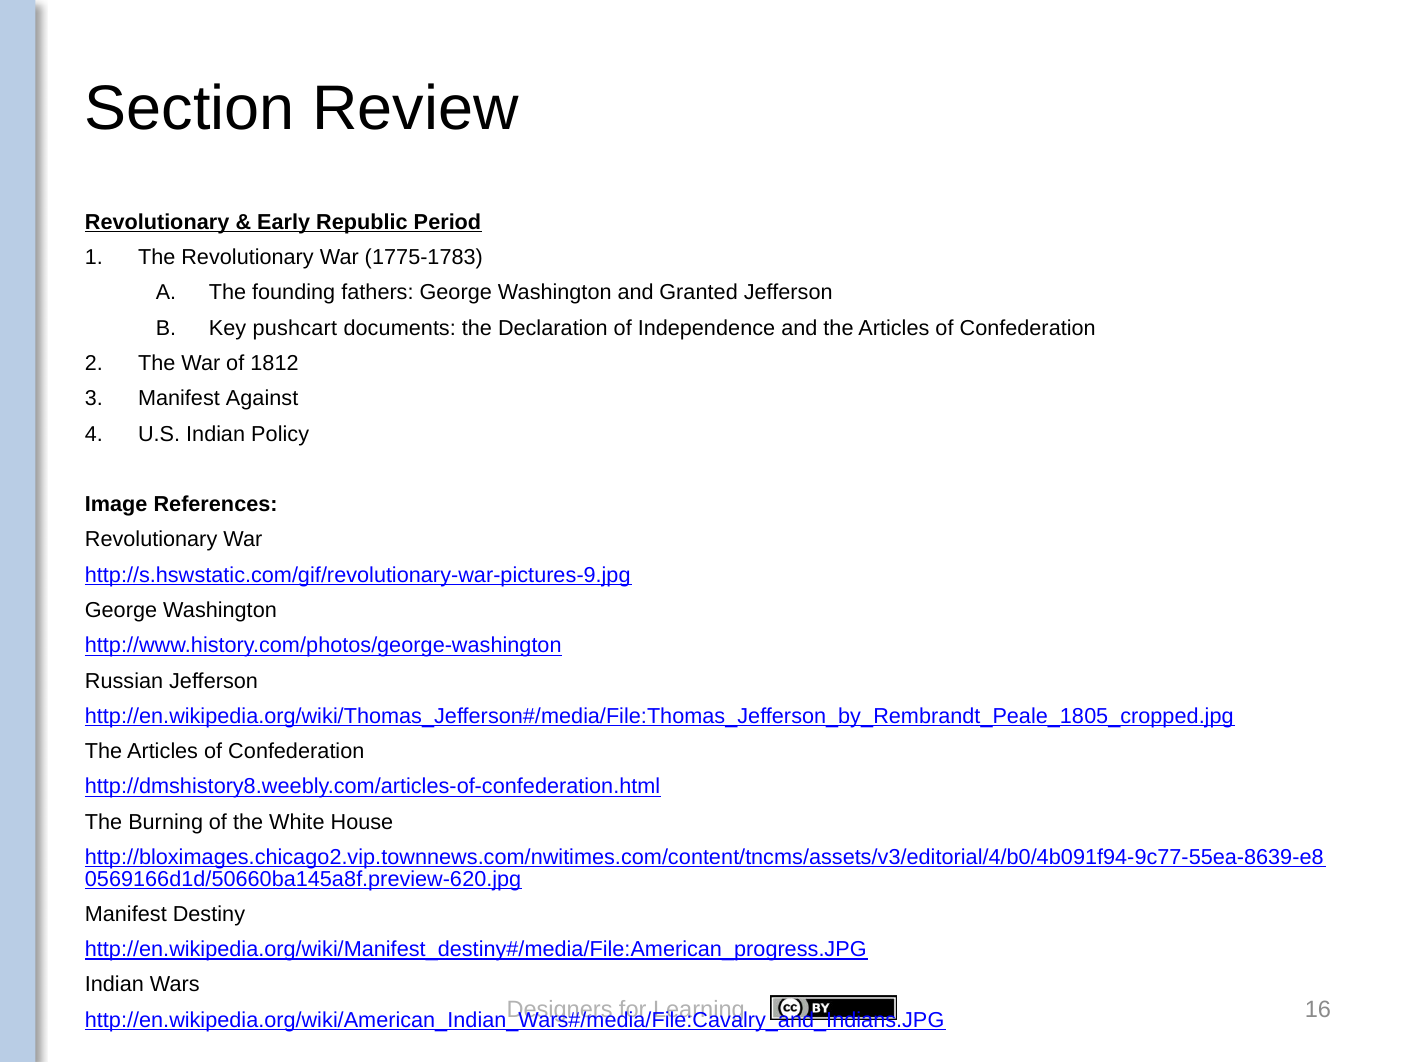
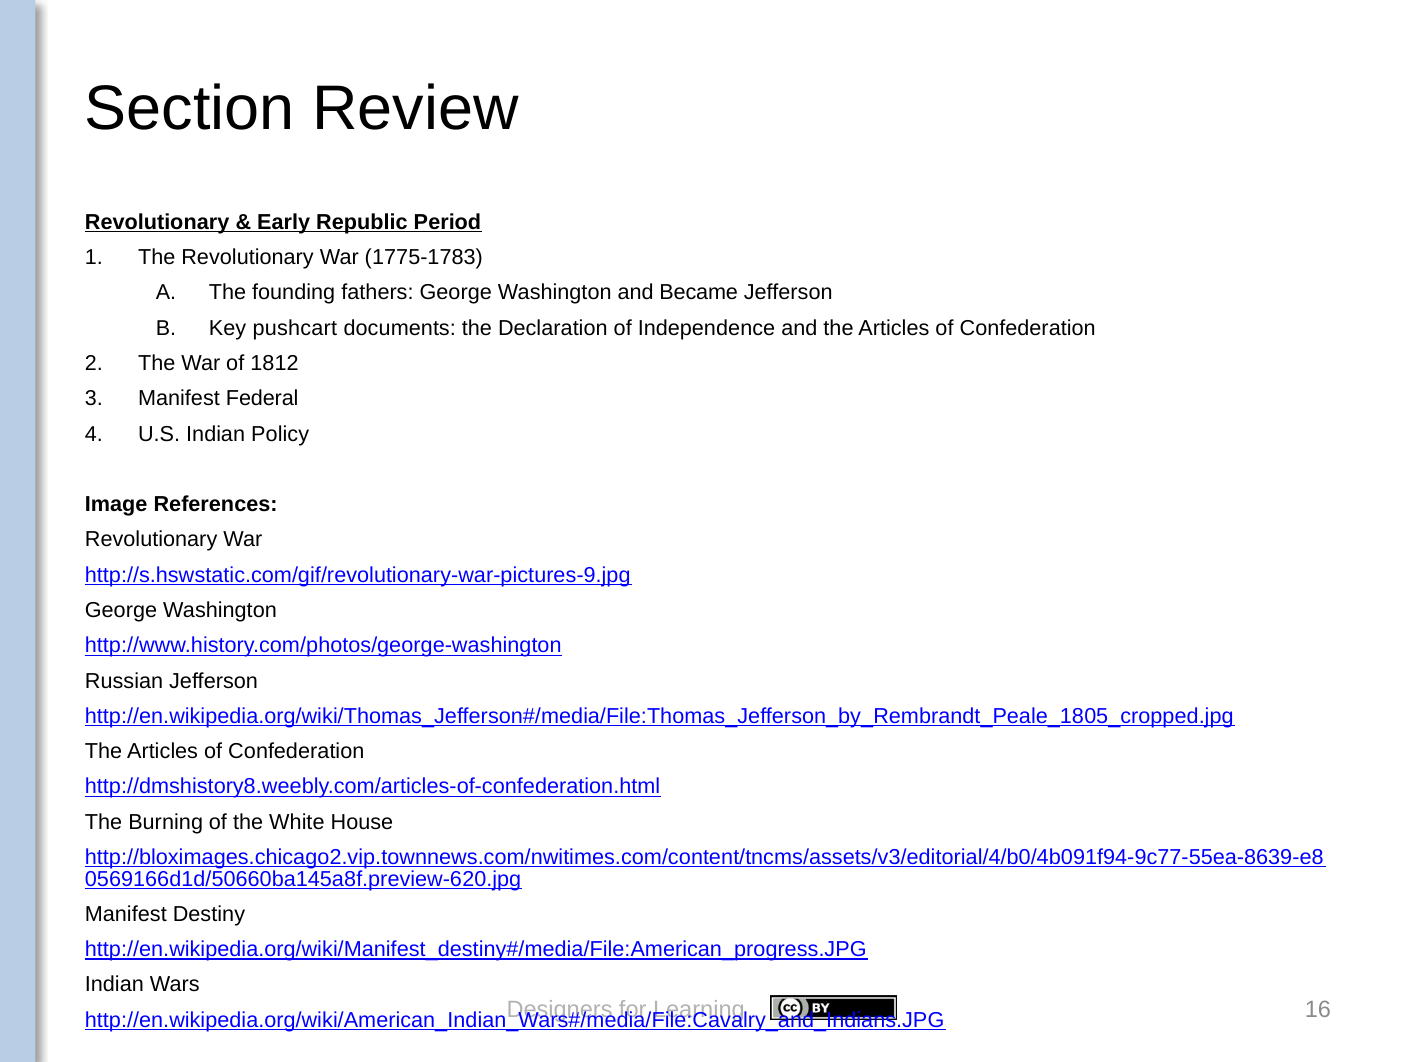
Granted: Granted -> Became (699, 293)
Against: Against -> Federal (262, 399)
